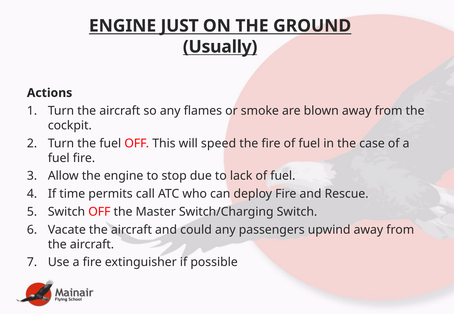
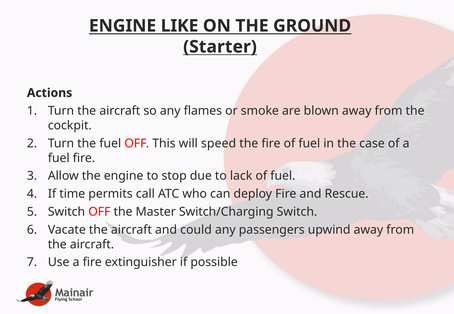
JUST: JUST -> LIKE (180, 26)
Usually: Usually -> Starter (220, 47)
